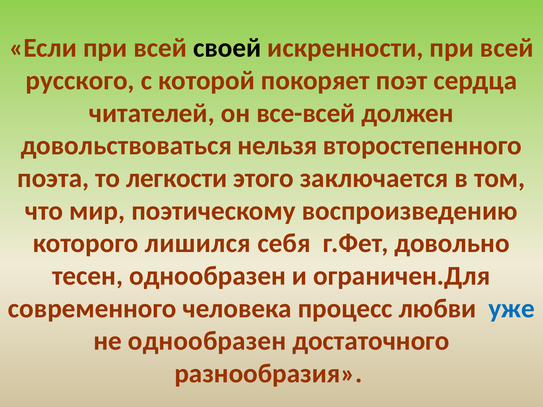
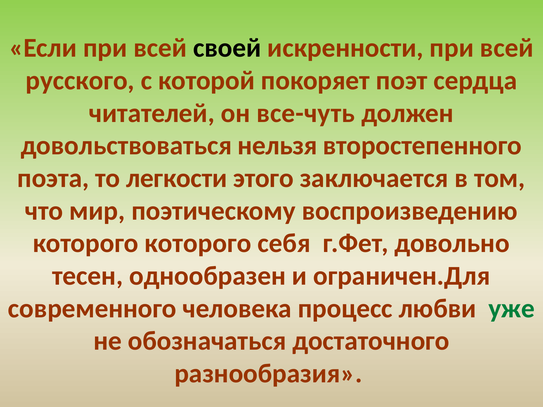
все-всей: все-всей -> все-чуть (306, 113)
которого лишился: лишился -> которого (198, 243)
уже colour: blue -> green (512, 309)
не однообразен: однообразен -> обозначаться (207, 341)
